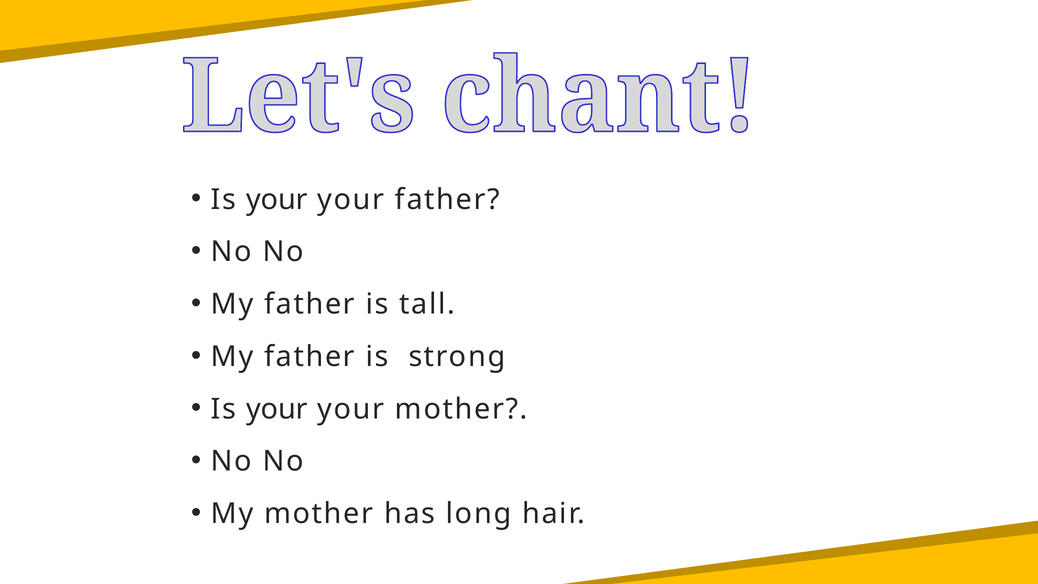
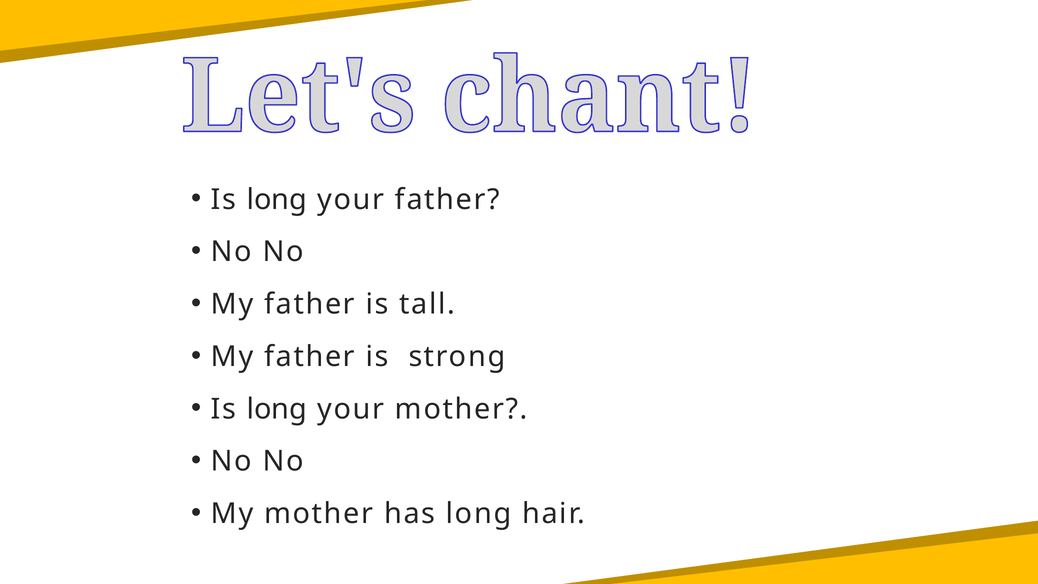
your: your -> long (277, 200)
your: your -> long (277, 409)
